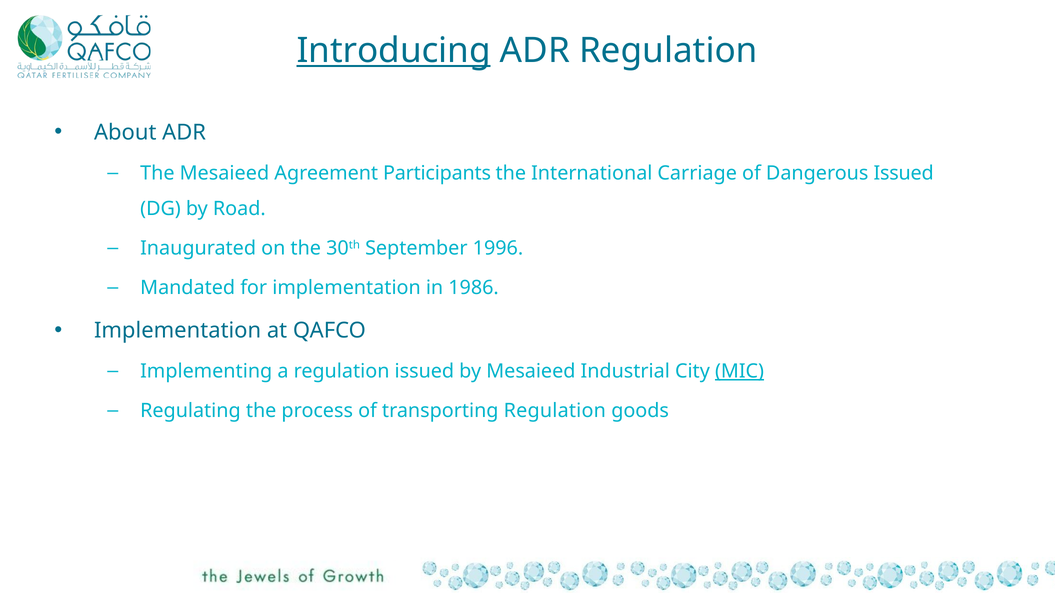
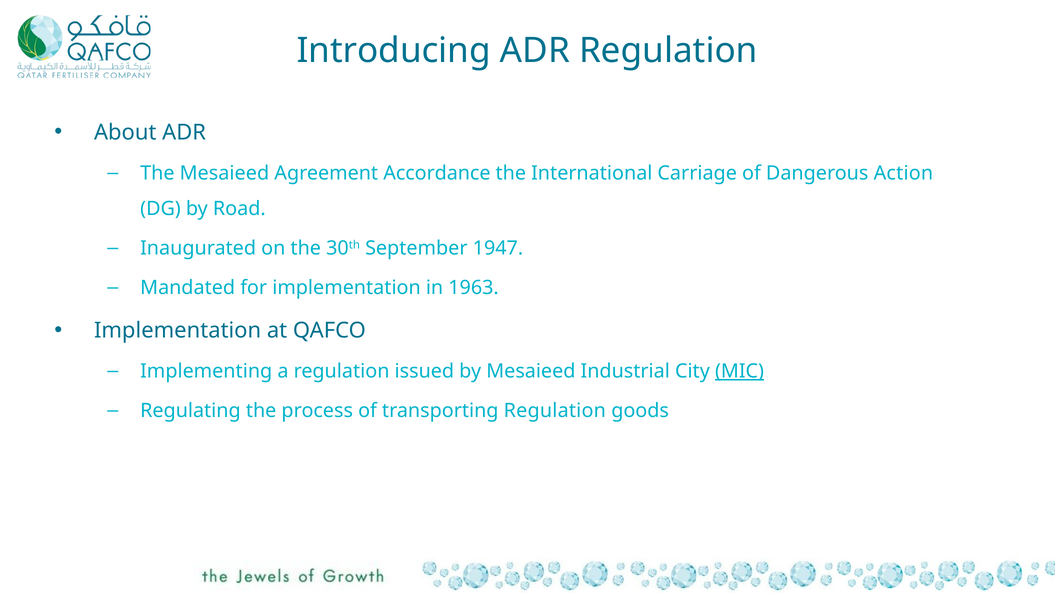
Introducing underline: present -> none (394, 51)
Participants: Participants -> Accordance (437, 173)
Dangerous Issued: Issued -> Action (903, 173)
1996: 1996 -> 1947 (498, 248)
1986: 1986 -> 1963 (474, 288)
